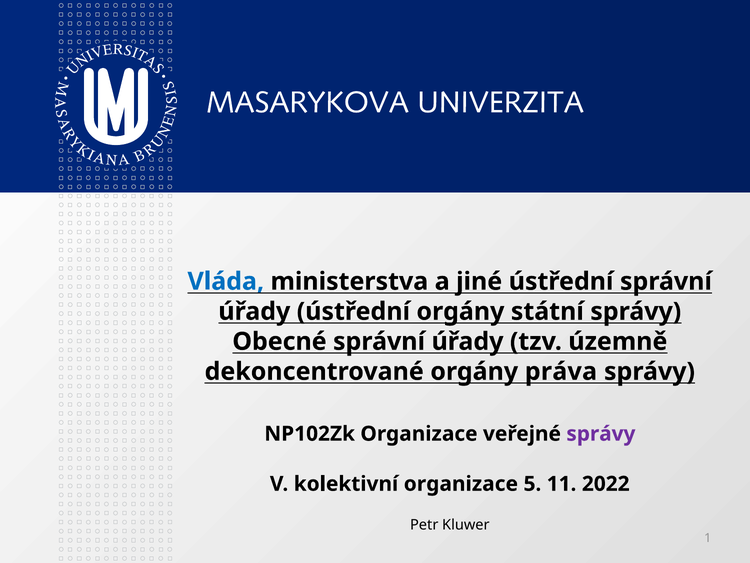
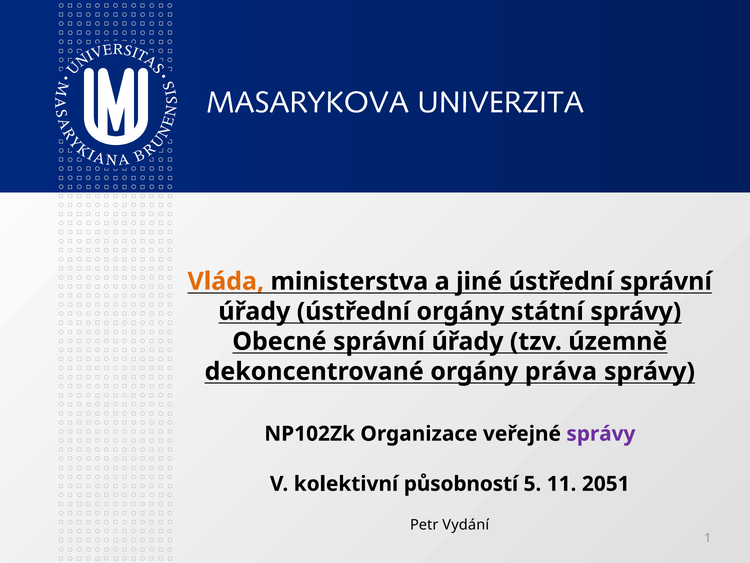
Vláda colour: blue -> orange (226, 281)
kolektivní organizace: organizace -> působností (461, 483)
2022: 2022 -> 2051 (606, 483)
Kluwer: Kluwer -> Vydání (466, 524)
